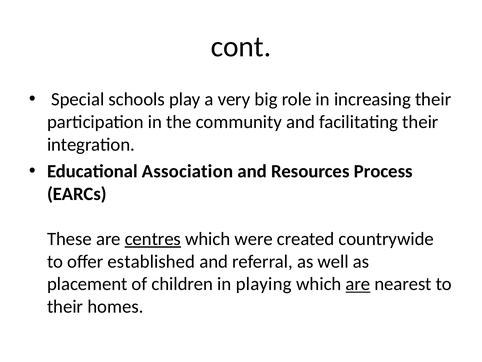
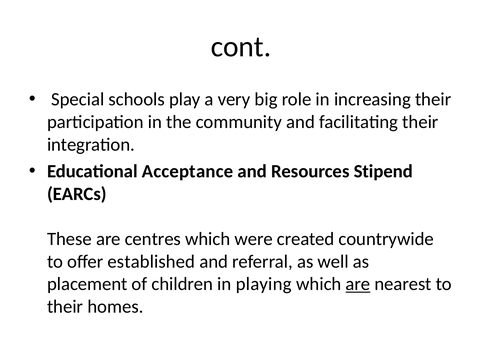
Association: Association -> Acceptance (188, 171)
Process: Process -> Stipend (383, 171)
centres underline: present -> none (153, 239)
